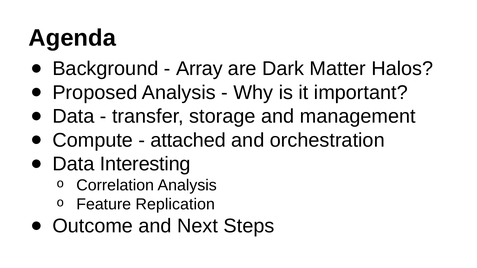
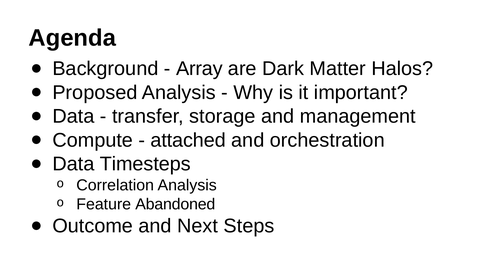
Interesting: Interesting -> Timesteps (145, 164)
Replication: Replication -> Abandoned (175, 204)
